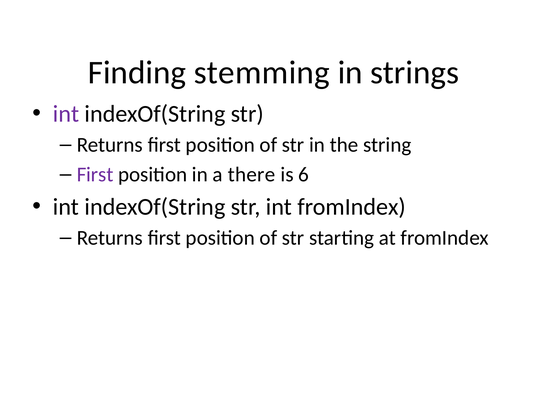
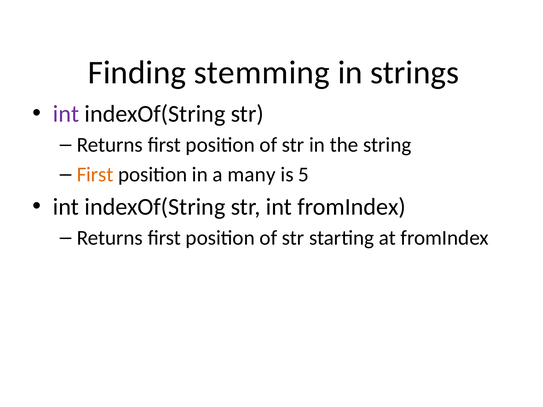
First colour: purple -> orange (95, 175)
there: there -> many (252, 175)
6: 6 -> 5 (304, 175)
